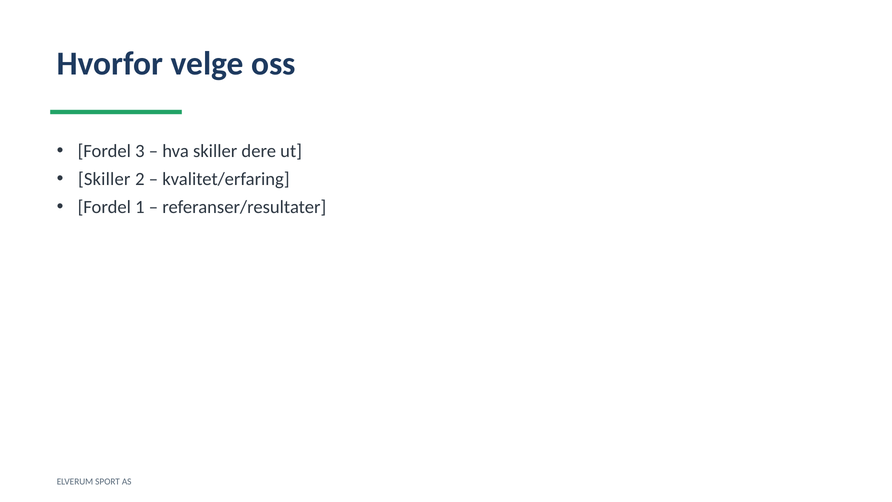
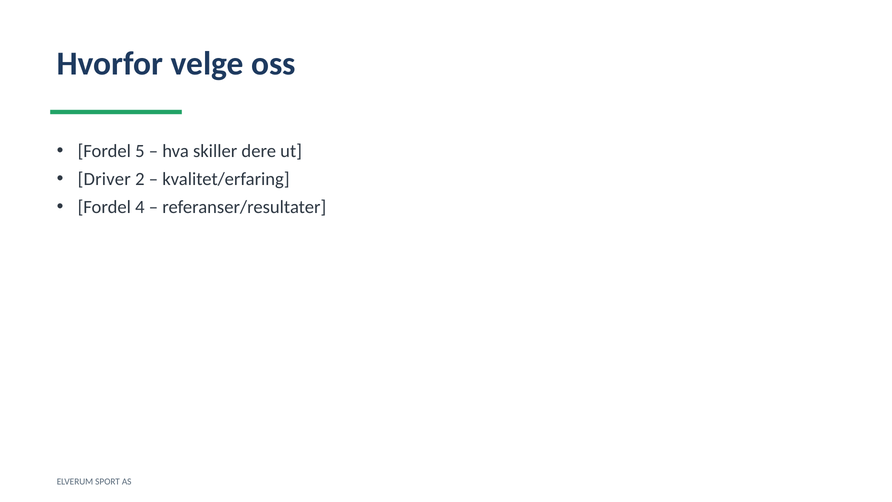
3: 3 -> 5 (140, 151)
Skiller: Skiller -> Driver (104, 179)
1: 1 -> 4 (140, 207)
